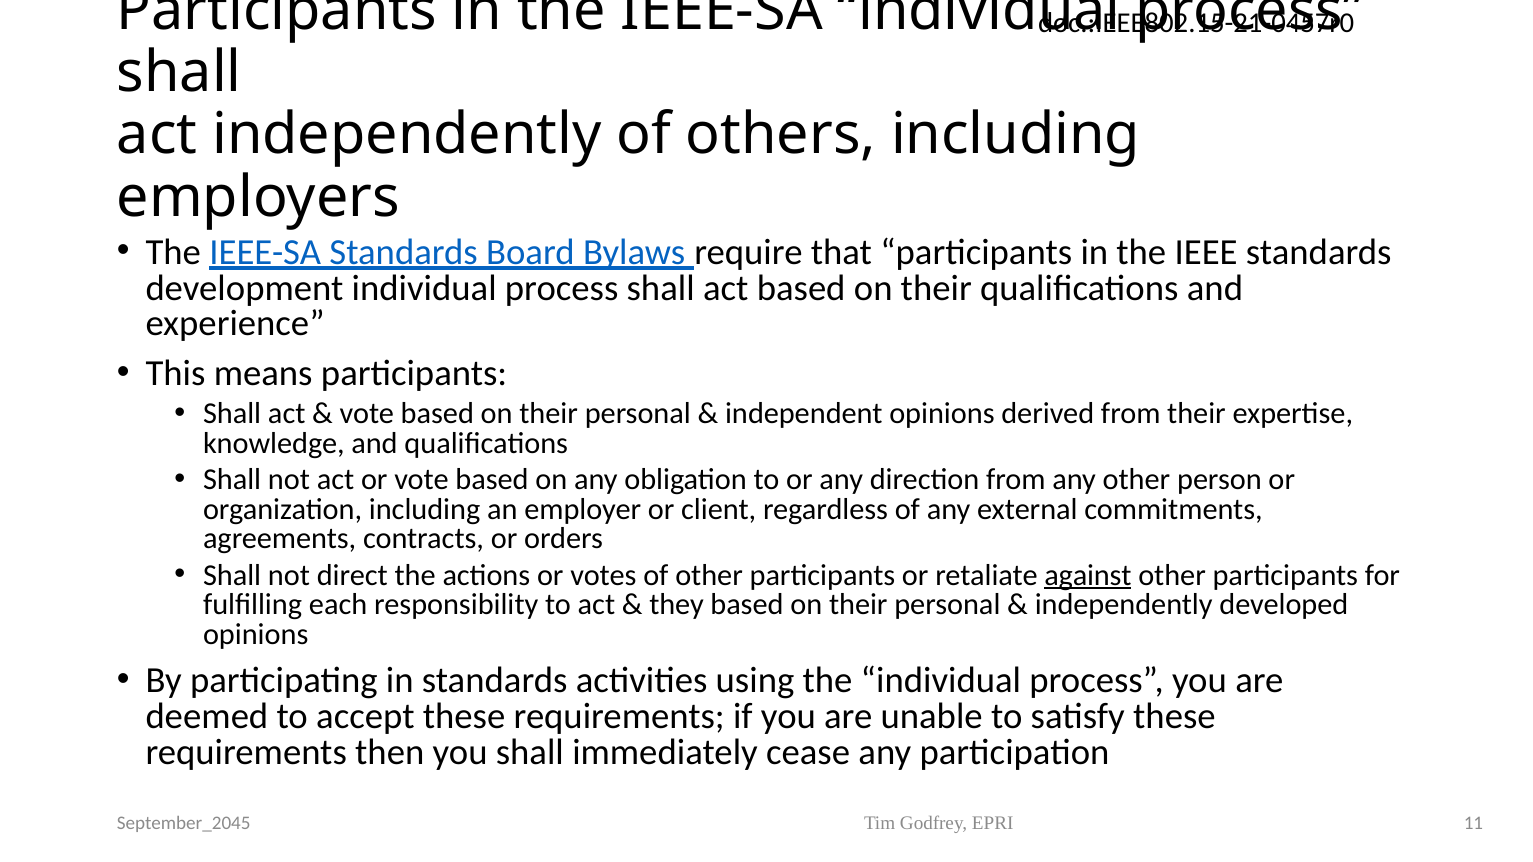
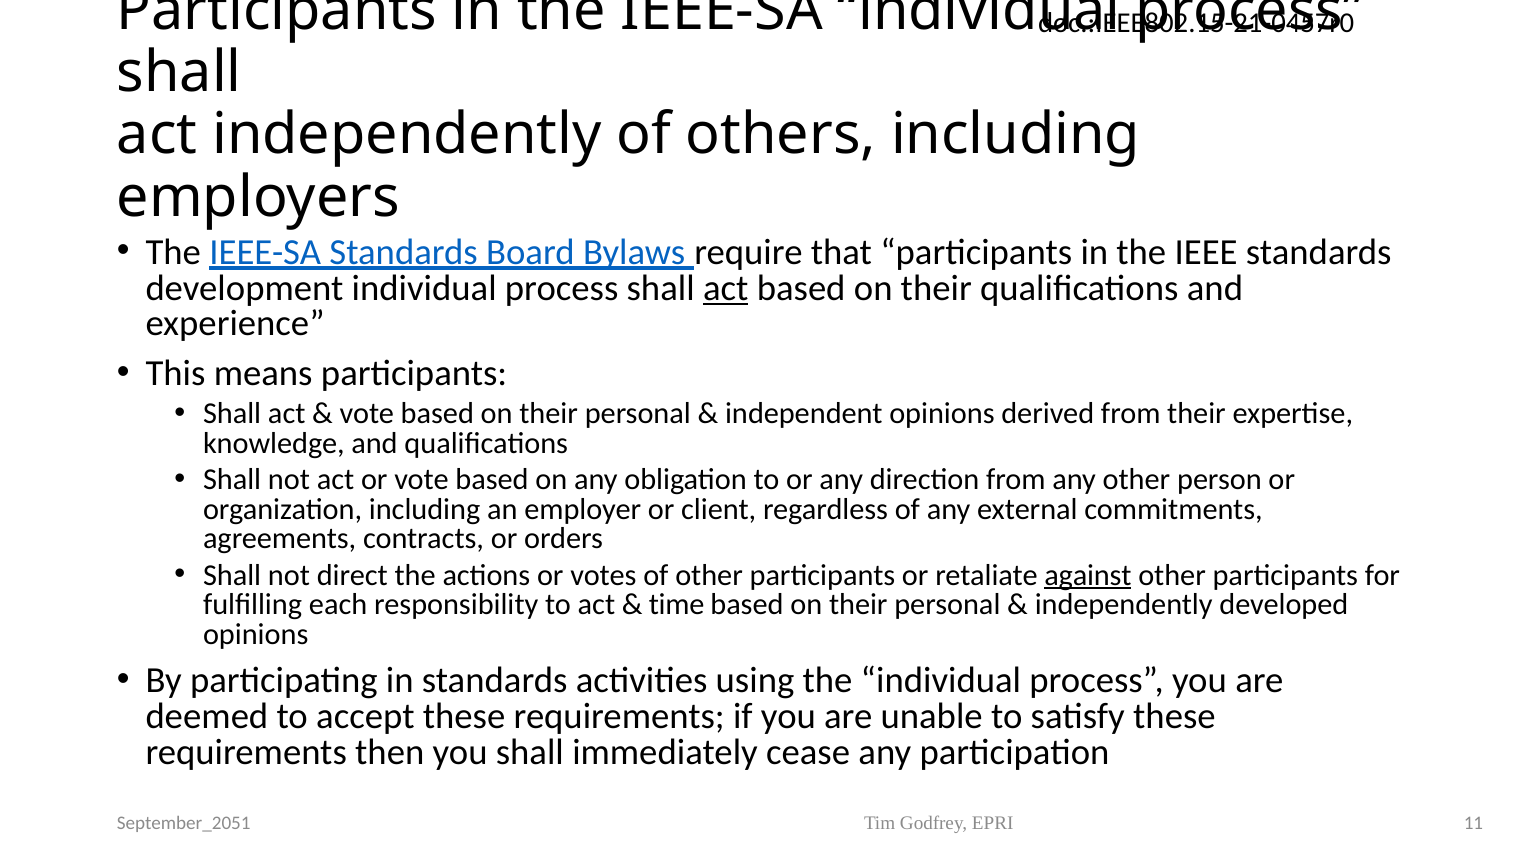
act underline: none -> present (726, 288)
they: they -> time (677, 605)
September_2045: September_2045 -> September_2051 (184, 823)
